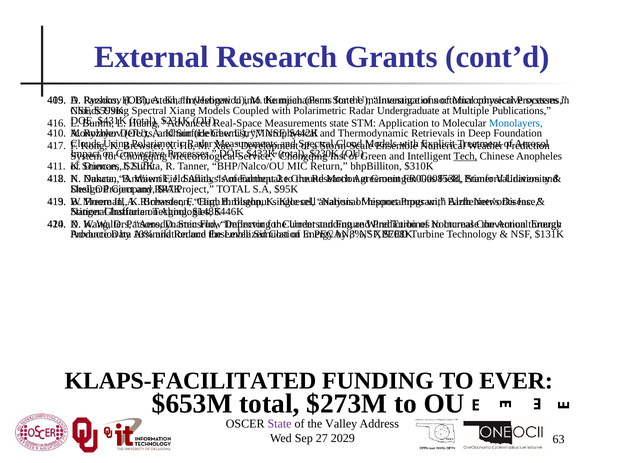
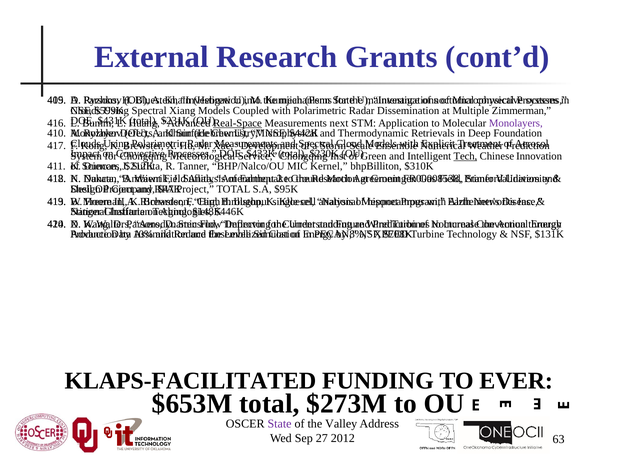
Undergraduate: Undergraduate -> Dissemination (408, 111)
Publications: Publications -> Zimmerman (521, 111)
Real-Space underline: none -> present (238, 123)
Measurements state: state -> next (339, 123)
Monolayers colour: blue -> purple (516, 123)
Anopheles: Anopheles -> Innovation (539, 156)
Return: Return -> Kernel (329, 166)
2029: 2029 -> 2012 (343, 438)
